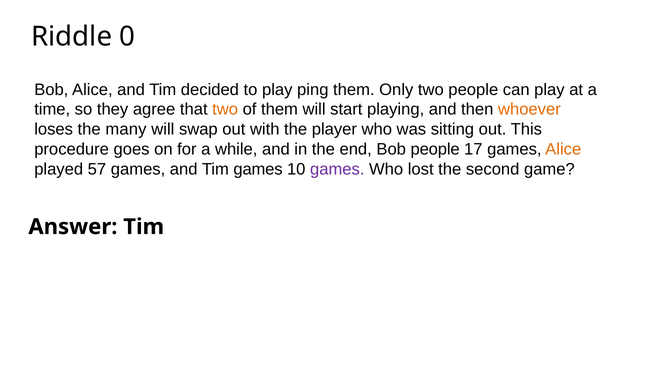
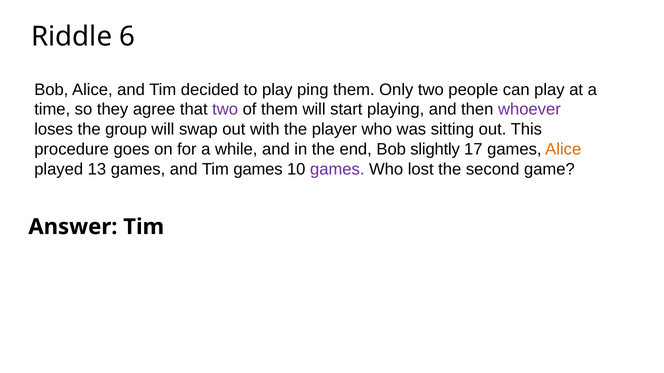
0: 0 -> 6 (127, 37)
two colour: orange -> purple (225, 110)
whoever colour: orange -> purple (529, 110)
many: many -> group (126, 130)
Bob people: people -> slightly (435, 149)
57: 57 -> 13 (97, 169)
